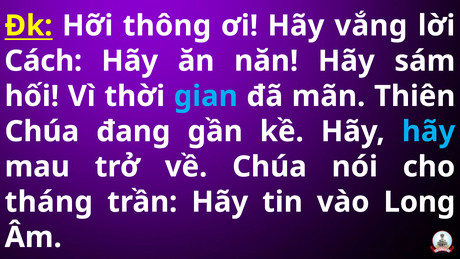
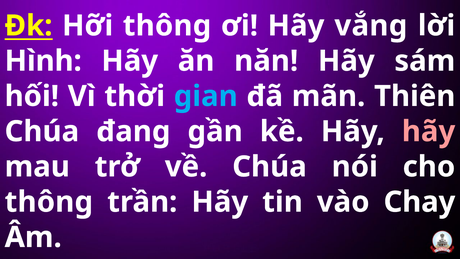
Cách: Cách -> Hình (43, 61)
hãy colour: light blue -> pink (429, 131)
tháng: tháng -> thông (49, 202)
Long: Long -> Chay (419, 202)
